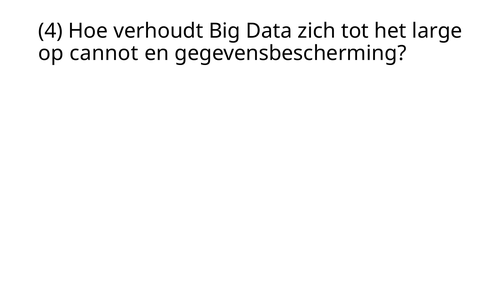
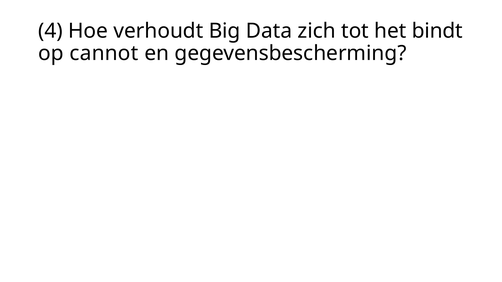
large: large -> bindt (437, 31)
